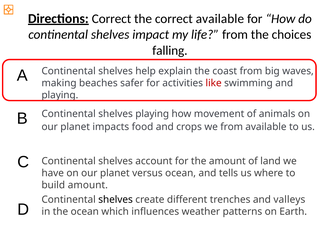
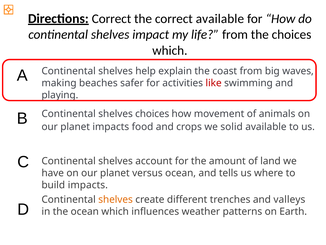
falling: falling -> which (170, 50)
shelves playing: playing -> choices (152, 114)
we from: from -> solid (232, 127)
build amount: amount -> impacts (88, 185)
shelves colour: black -> orange (116, 199)
